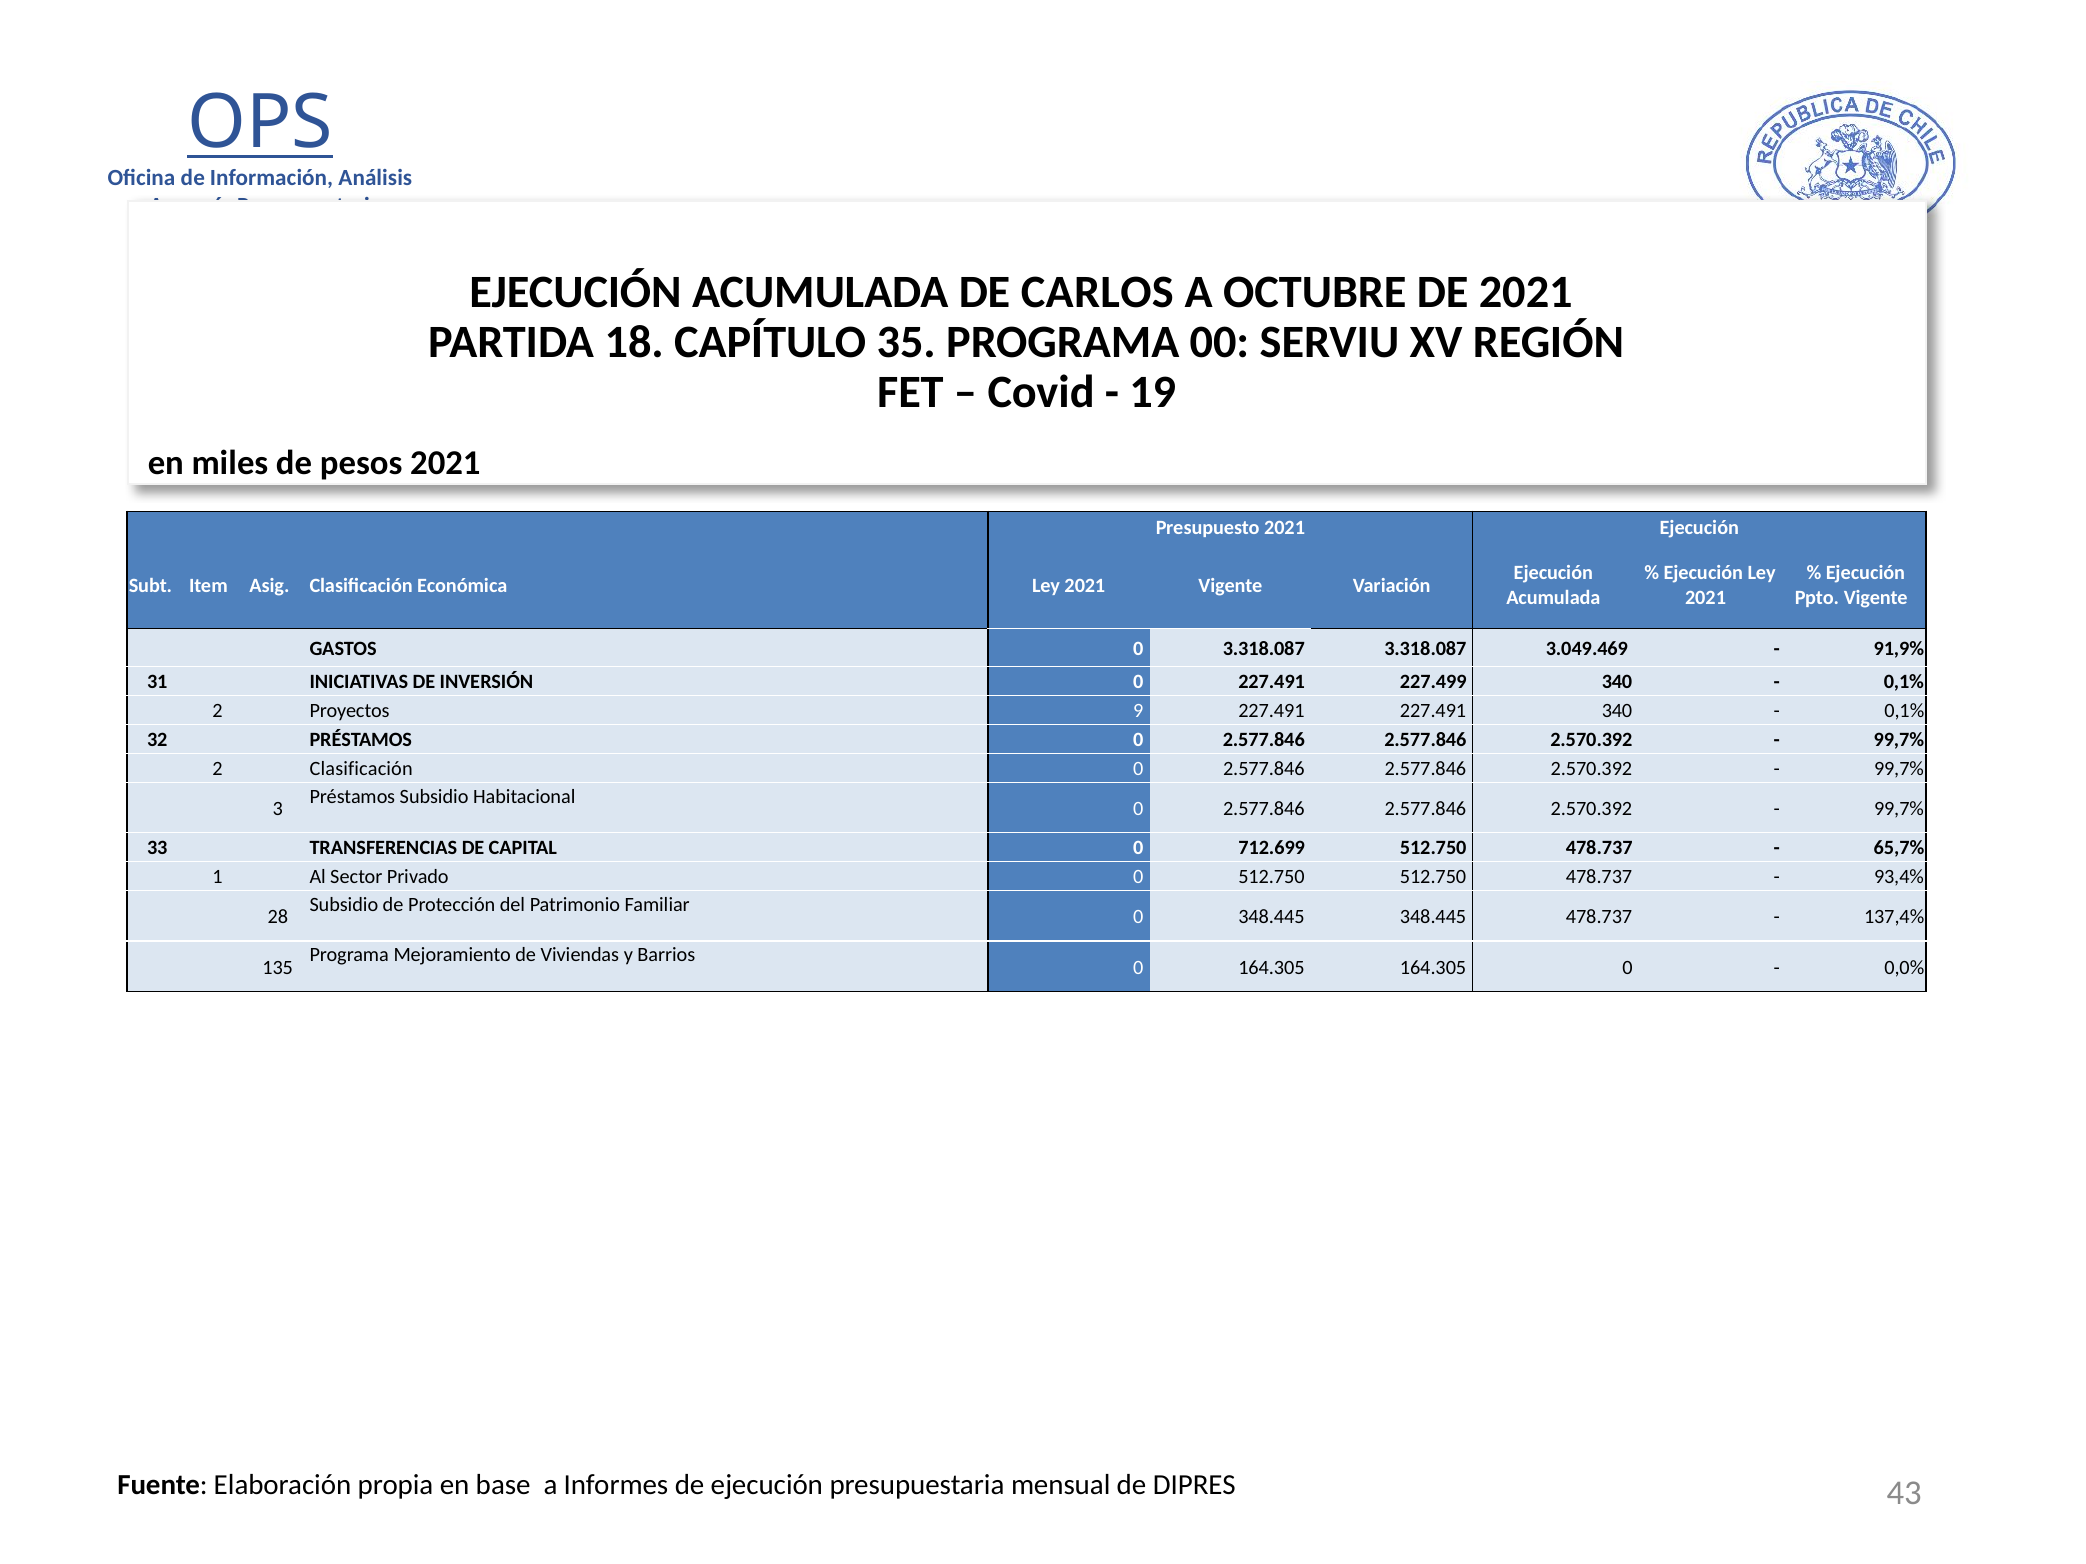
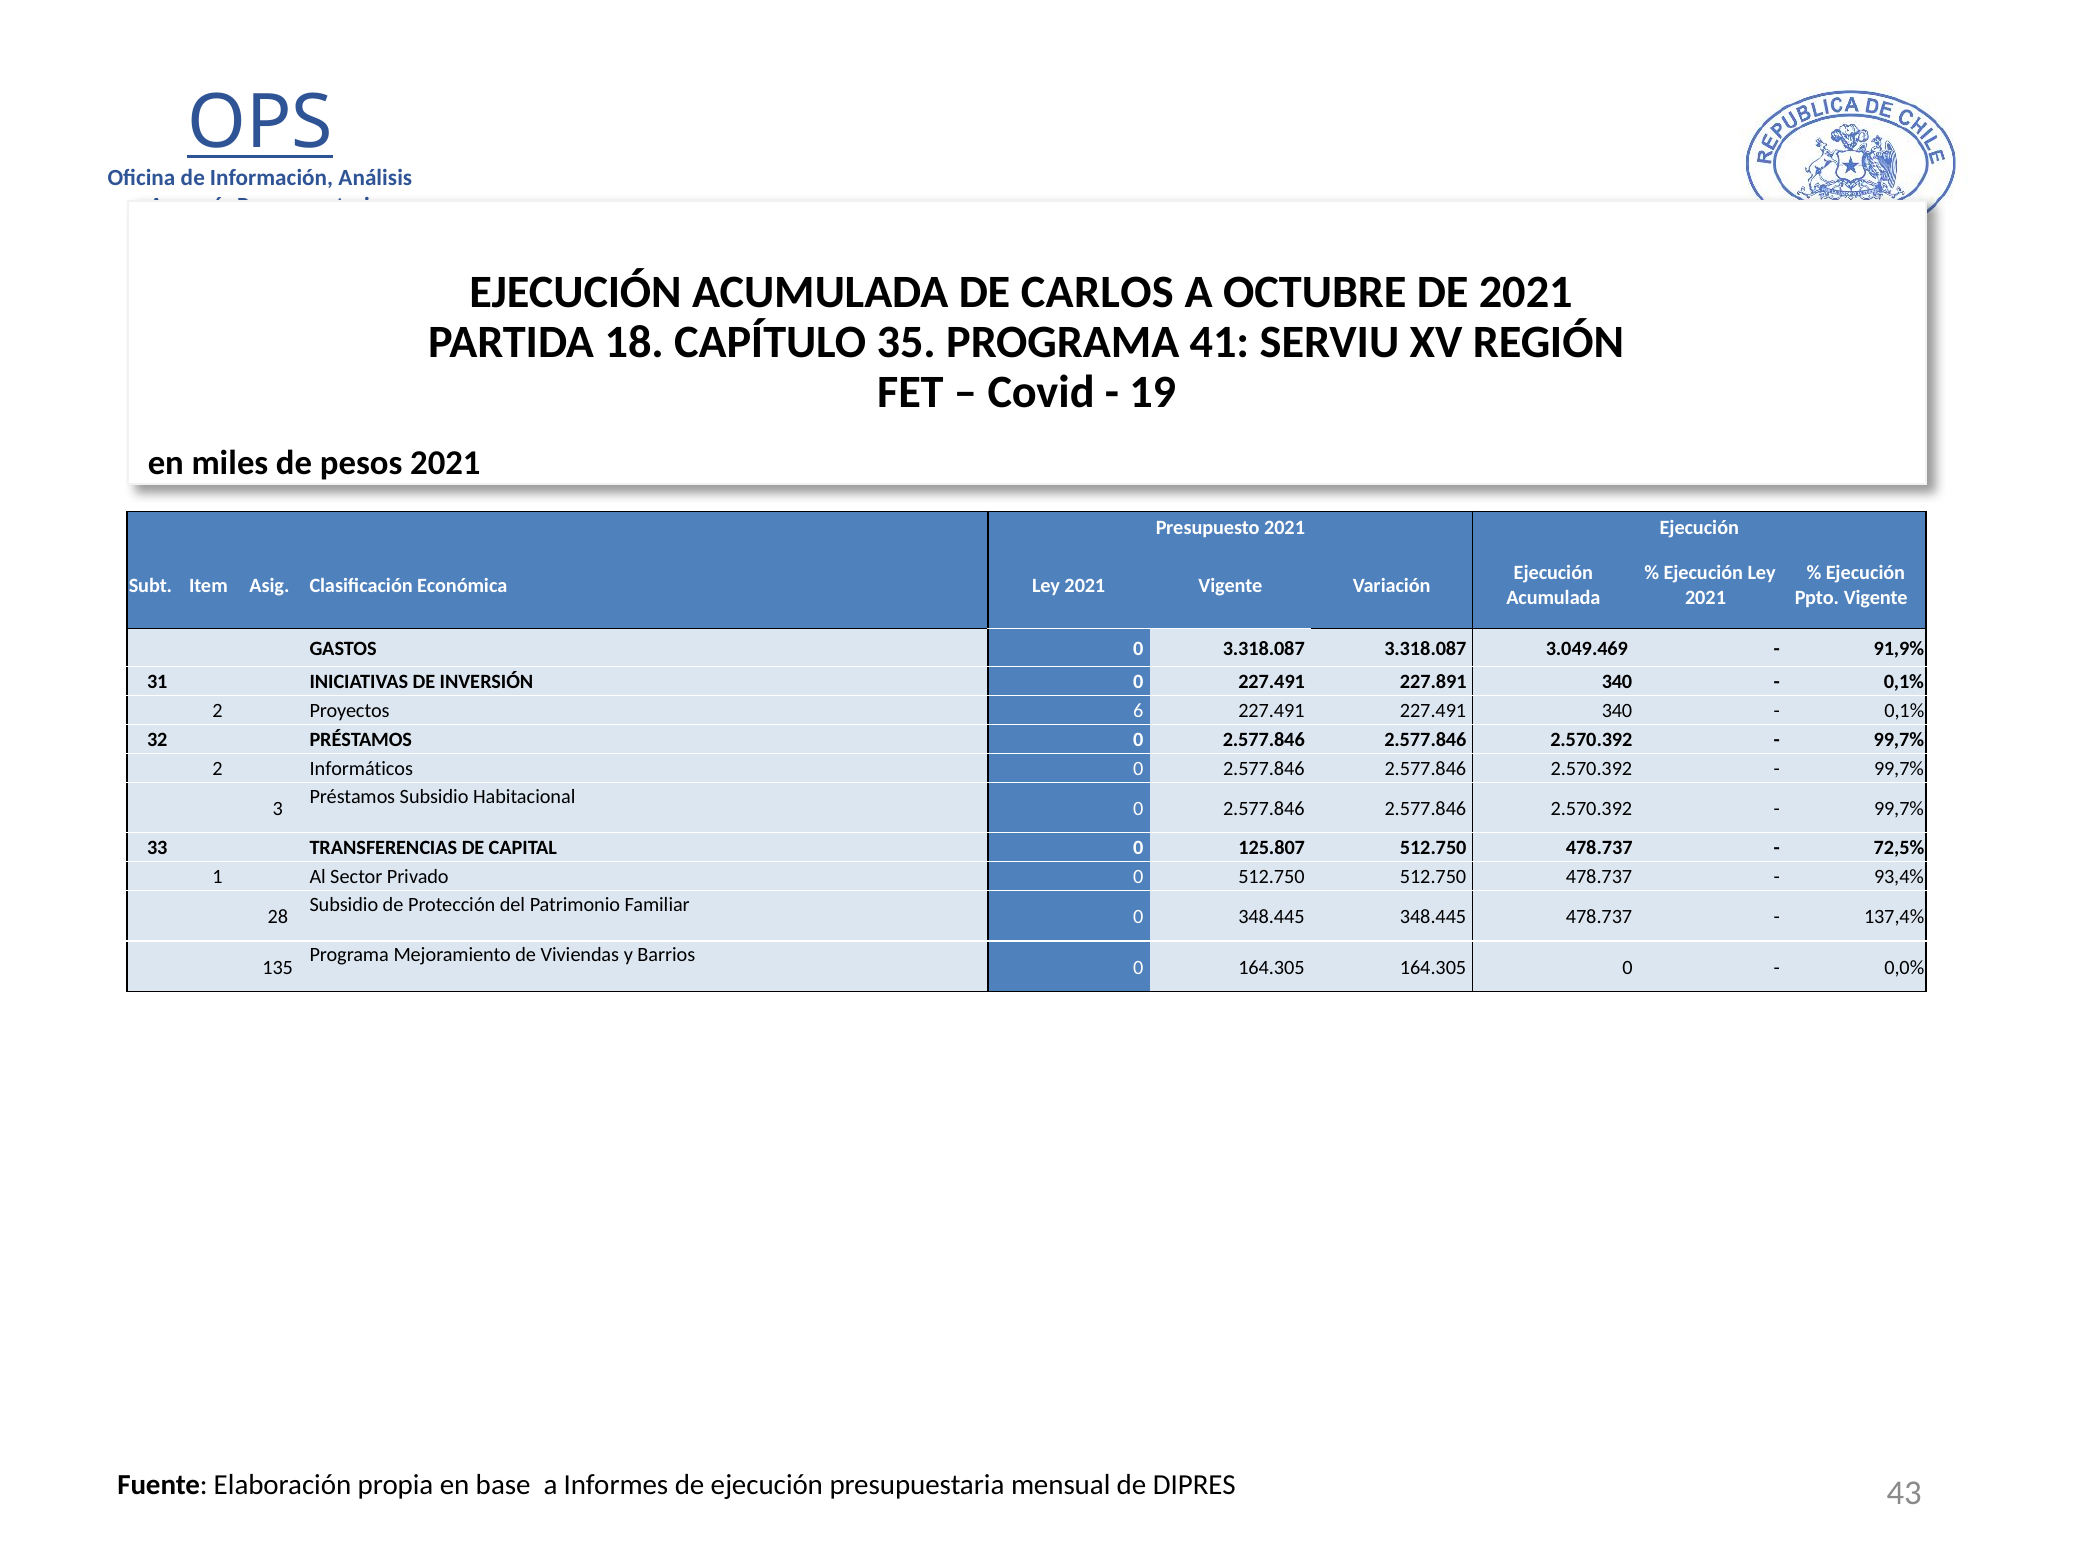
00: 00 -> 41 (1219, 342)
227.499: 227.499 -> 227.891 (1433, 682)
9: 9 -> 6 (1138, 711)
2 Clasificación: Clasificación -> Informáticos (361, 769)
712.699: 712.699 -> 125.807 (1272, 848)
65,7%: 65,7% -> 72,5% (1899, 848)
